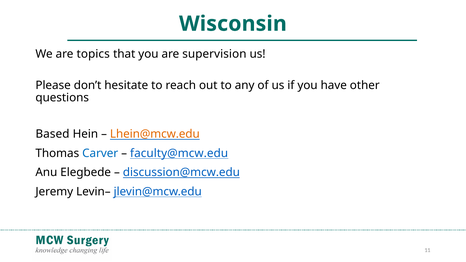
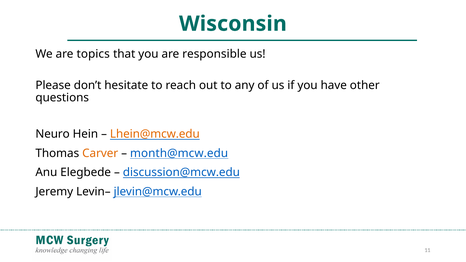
supervision: supervision -> responsible (214, 54)
Based: Based -> Neuro (53, 134)
Carver colour: blue -> orange (100, 153)
faculty@mcw.edu: faculty@mcw.edu -> month@mcw.edu (179, 153)
